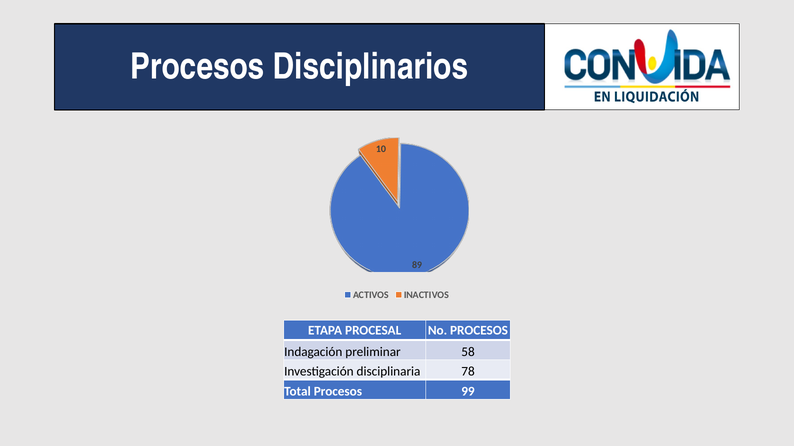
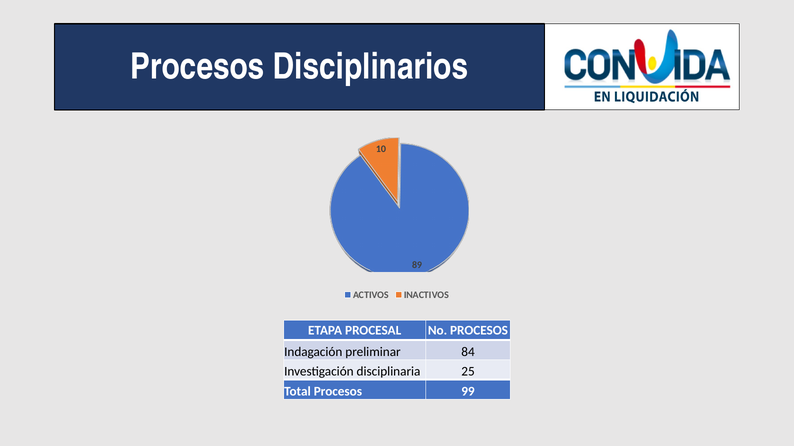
58: 58 -> 84 (468, 352)
78: 78 -> 25 (468, 372)
